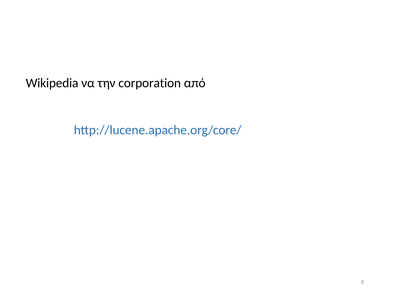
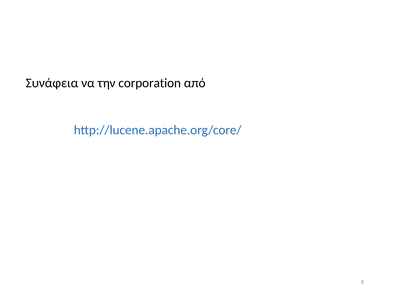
Wikipedia: Wikipedia -> Συνάφεια (52, 83)
